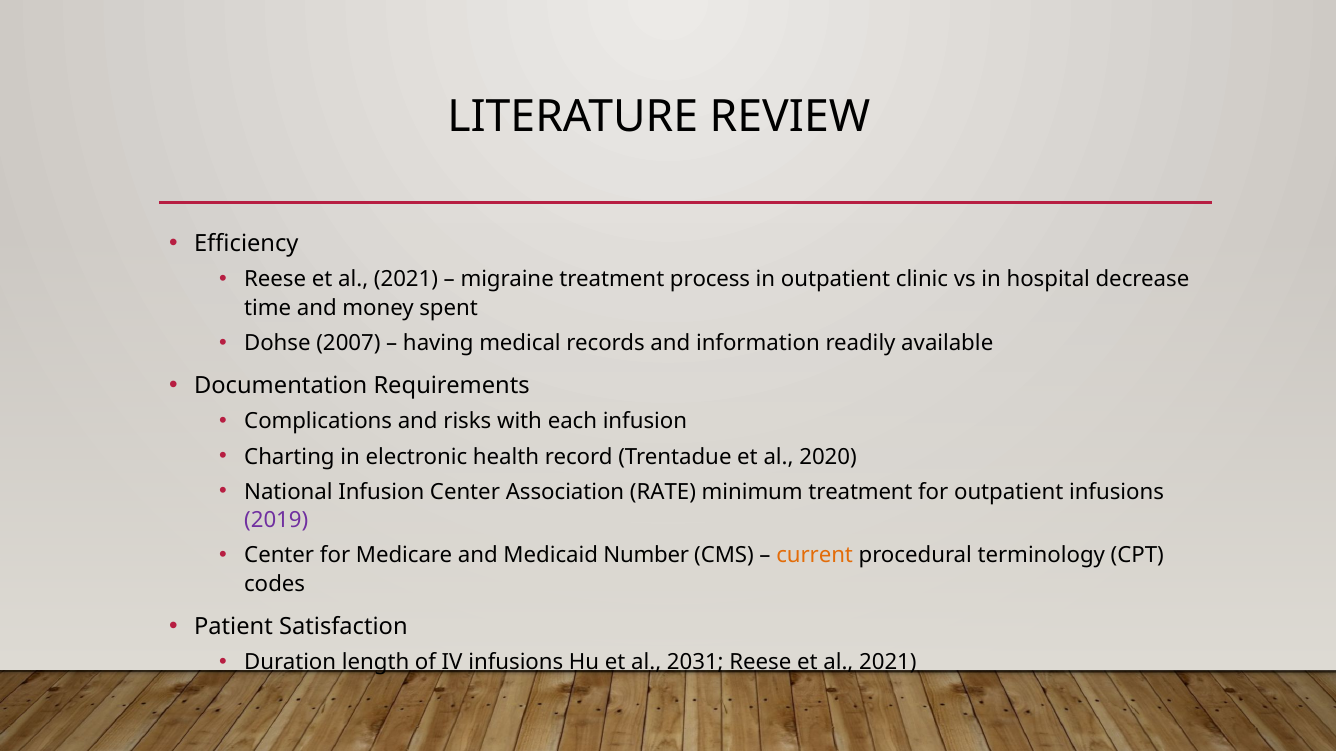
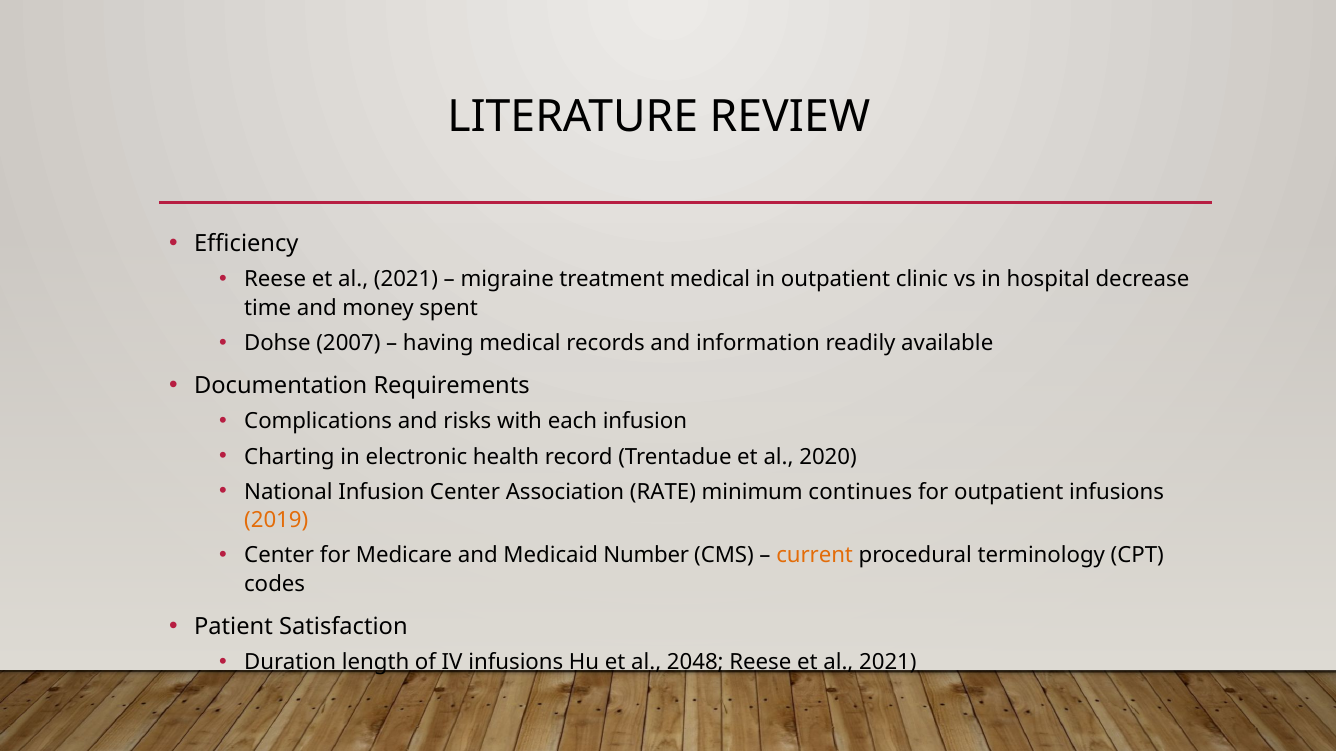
treatment process: process -> medical (710, 280)
minimum treatment: treatment -> continues (860, 492)
2019 colour: purple -> orange (276, 521)
2031: 2031 -> 2048 (695, 663)
